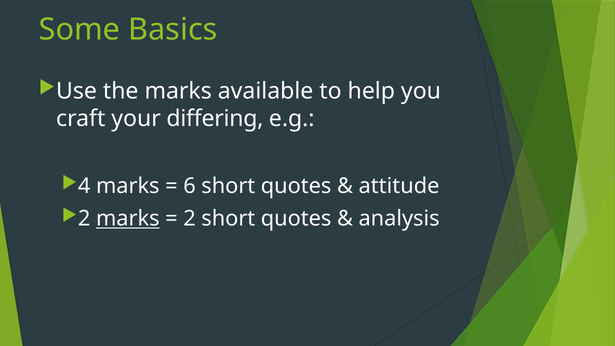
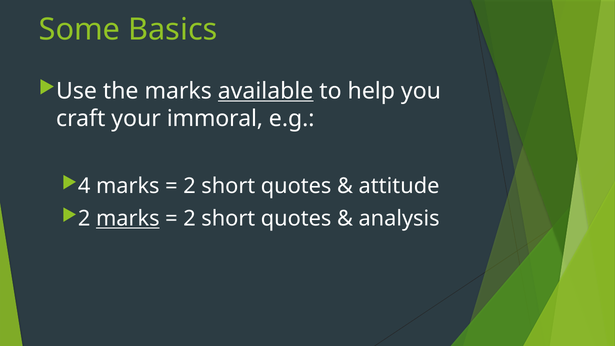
available underline: none -> present (266, 91)
differing: differing -> immoral (215, 119)
6: 6 -> 2 (189, 186)
